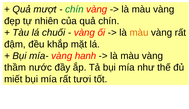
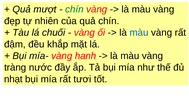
màu colour: orange -> blue (139, 33)
thầm: thầm -> tràng (15, 68)
miết: miết -> nhạt (13, 79)
